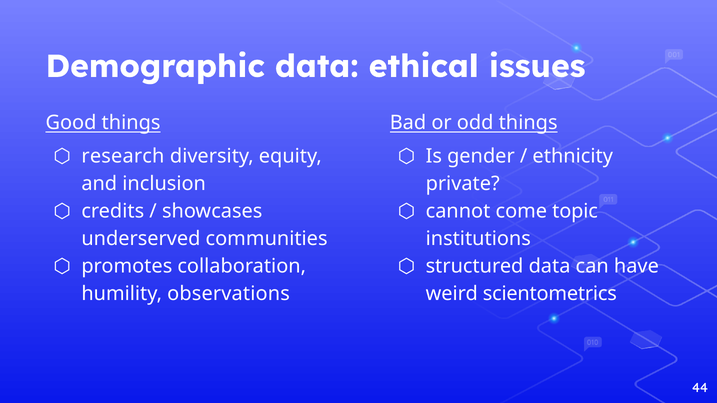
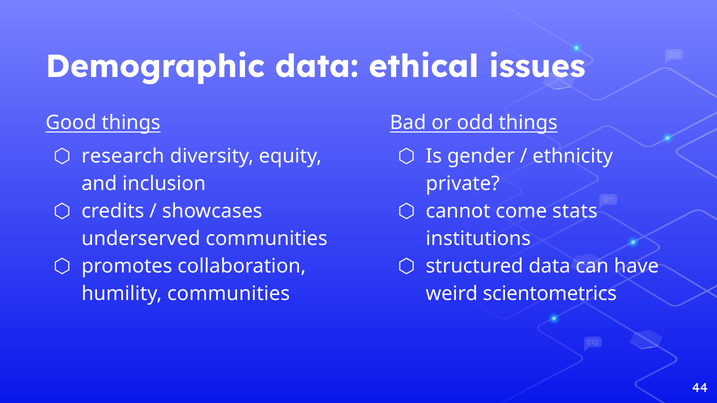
topic: topic -> stats (575, 211)
humility observations: observations -> communities (229, 294)
